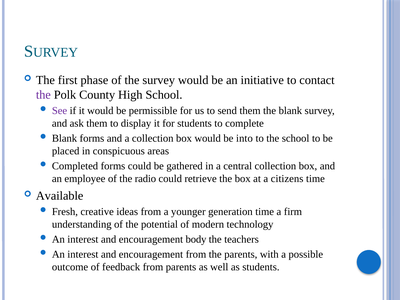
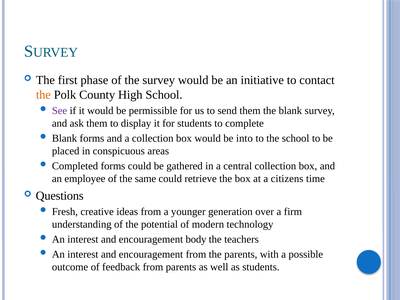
the colour: purple -> orange (43, 95)
radio: radio -> same (145, 179)
Available: Available -> Questions (60, 196)
generation time: time -> over (265, 212)
